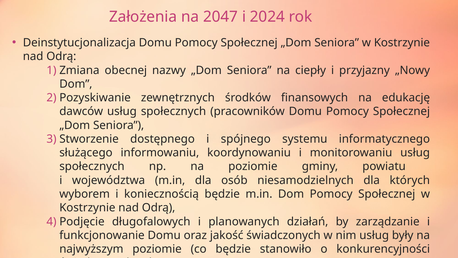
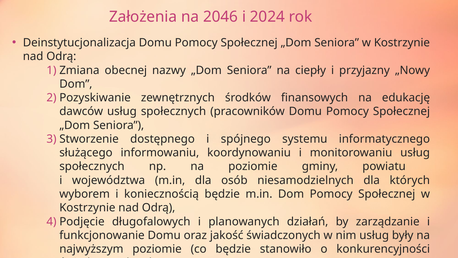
2047: 2047 -> 2046 (221, 17)
